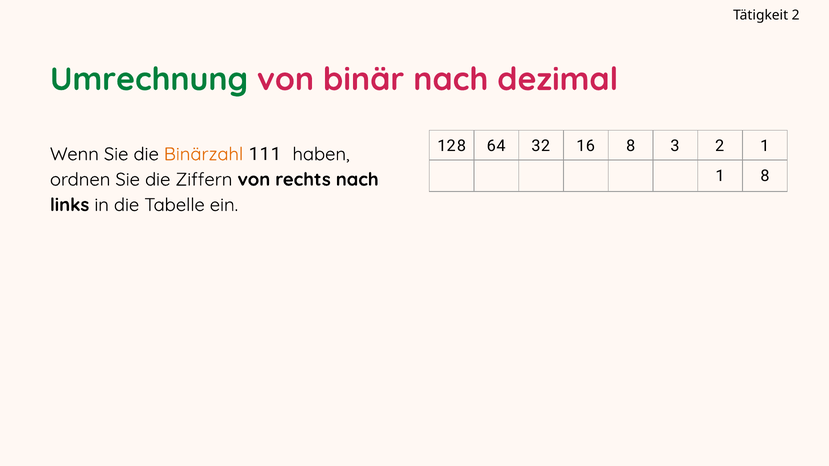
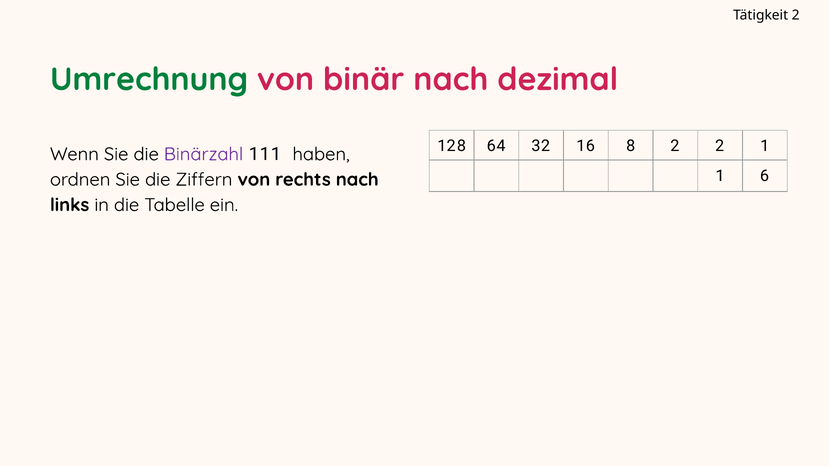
8 3: 3 -> 2 (675, 146)
Binärzahl colour: orange -> purple (204, 154)
1 8: 8 -> 6 (765, 176)
